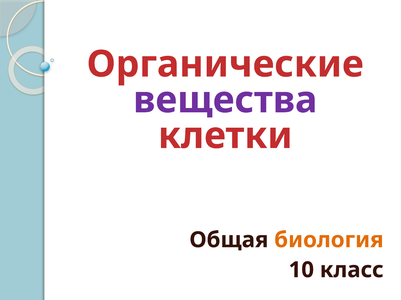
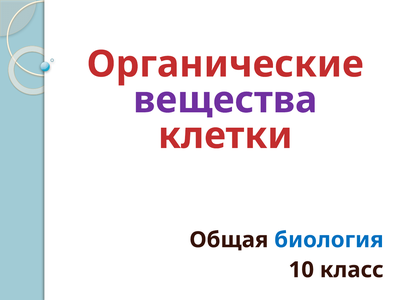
биология colour: orange -> blue (329, 240)
